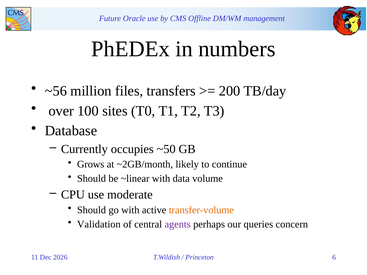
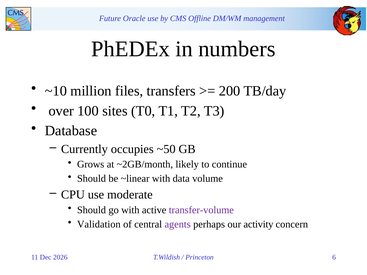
~56: ~56 -> ~10 (56, 91)
transfer-volume colour: orange -> purple (201, 210)
queries: queries -> activity (258, 224)
